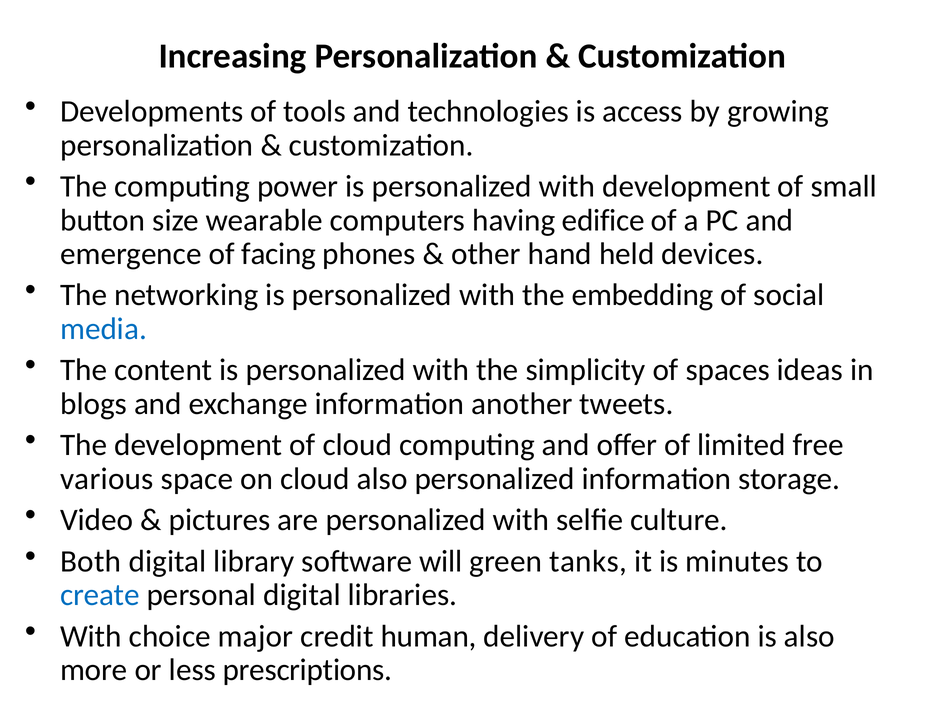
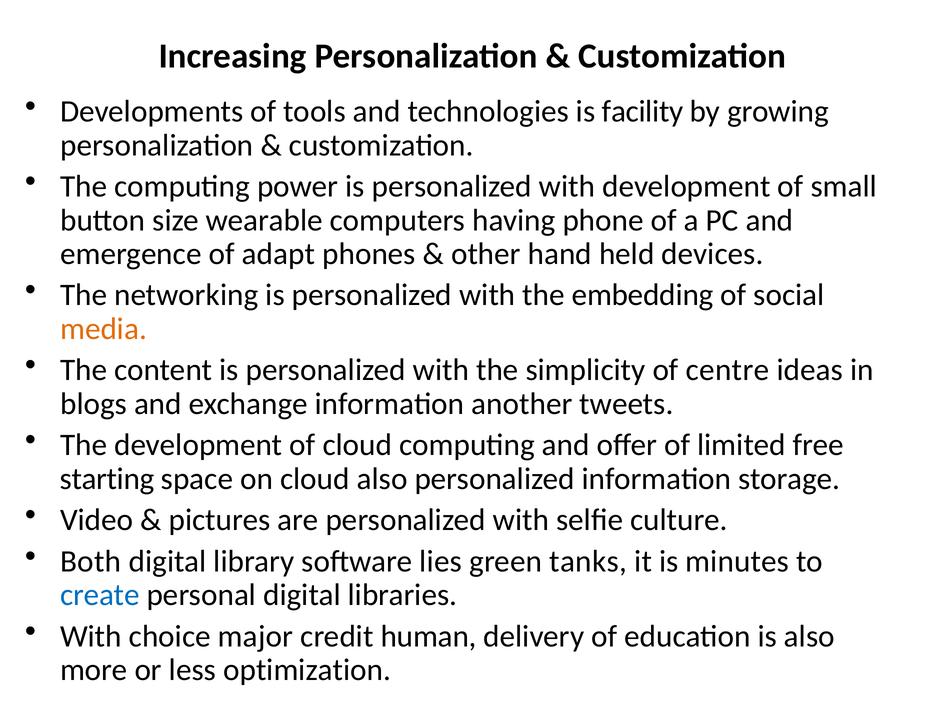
access: access -> facility (643, 111)
edifice: edifice -> phone (603, 220)
facing: facing -> adapt (278, 254)
media colour: blue -> orange (104, 329)
spaces: spaces -> centre (727, 370)
various: various -> starting (107, 479)
will: will -> lies (441, 561)
prescriptions: prescriptions -> optimization (307, 670)
